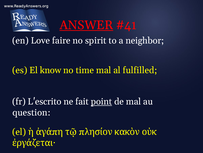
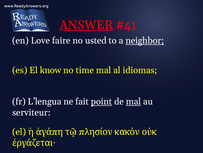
spirit: spirit -> usted (96, 40)
neighbor underline: none -> present (145, 40)
fulfilled: fulfilled -> idiomas (140, 70)
L'escrito: L'escrito -> L'lengua (45, 101)
mal underline: none -> present (133, 101)
question: question -> serviteur (31, 112)
